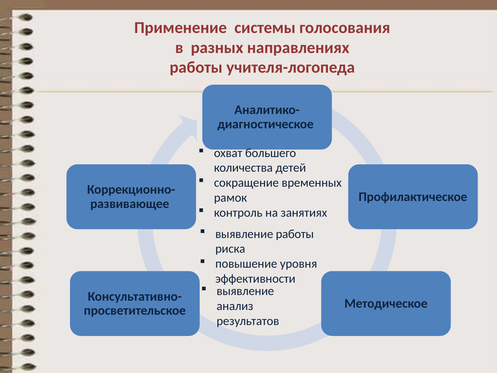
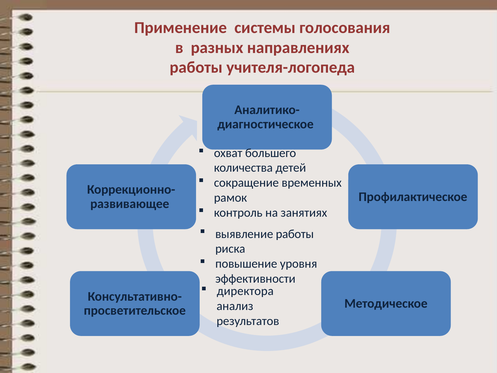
выявление: выявление -> директора (245, 291)
